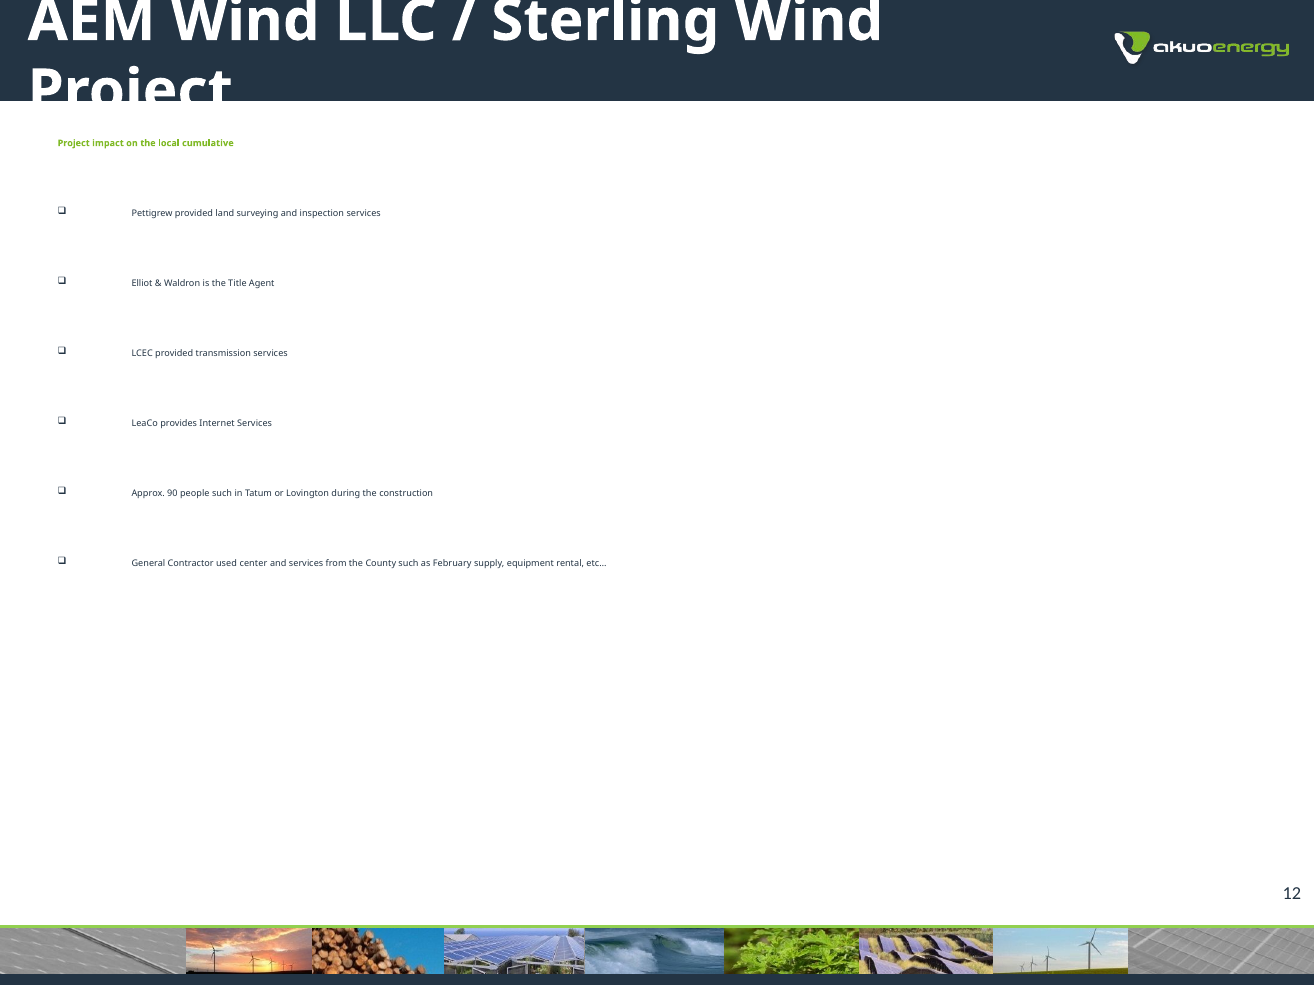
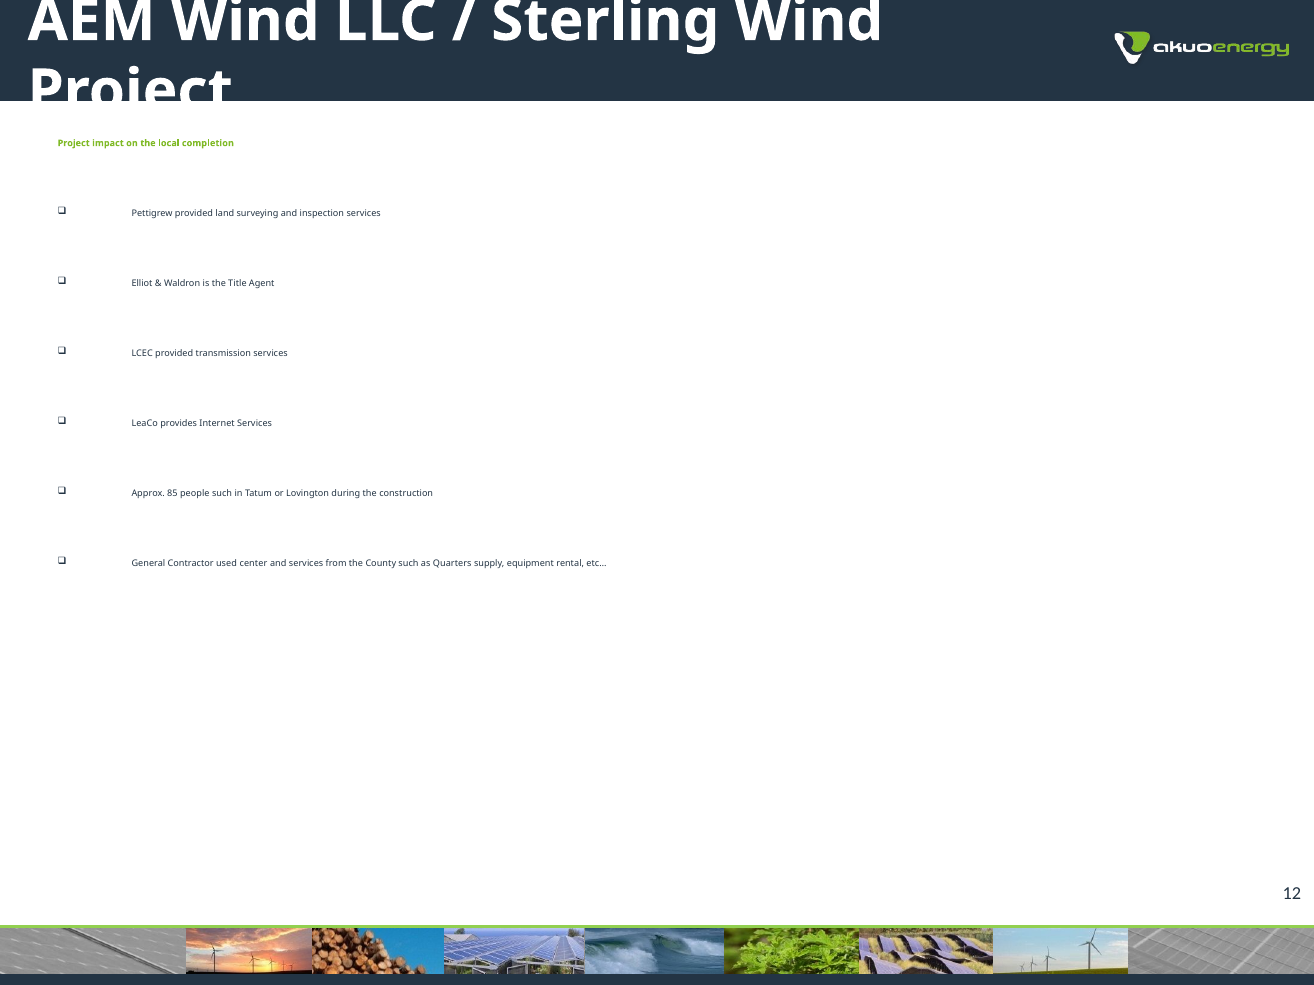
cumulative: cumulative -> completion (208, 143)
90: 90 -> 85 (172, 493)
February: February -> Quarters (452, 563)
